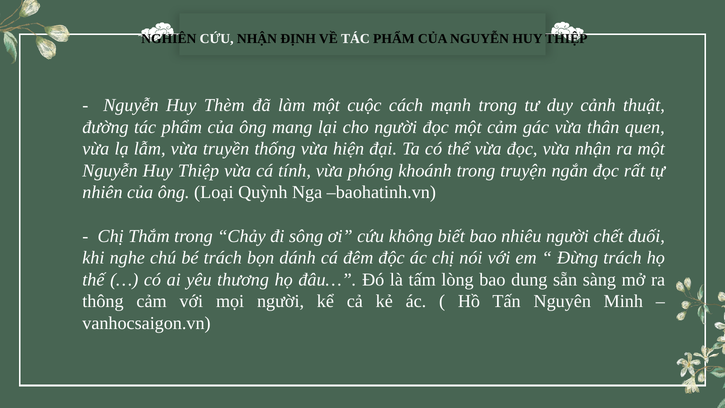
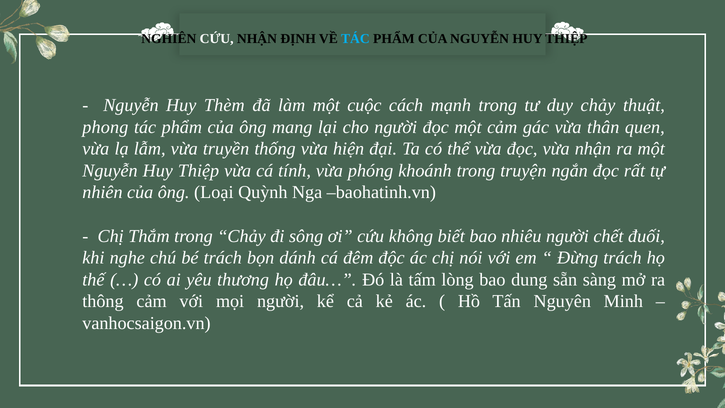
TÁC colour: white -> light blue (355, 39)
duy cảnh: cảnh -> chảy (598, 105)
đường: đường -> phong (105, 127)
